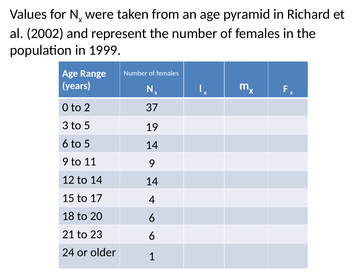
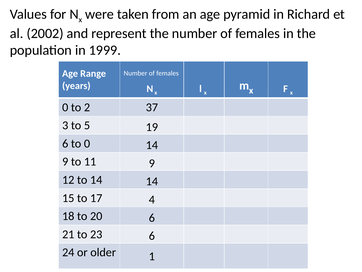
6 to 5: 5 -> 0 (87, 143)
